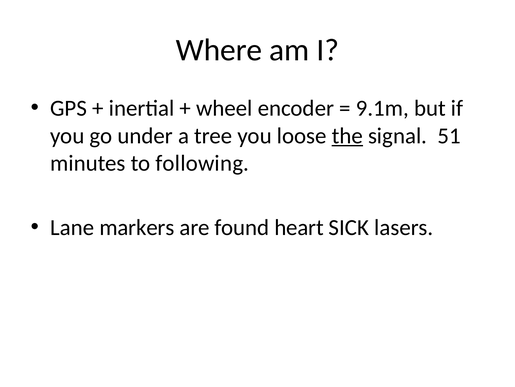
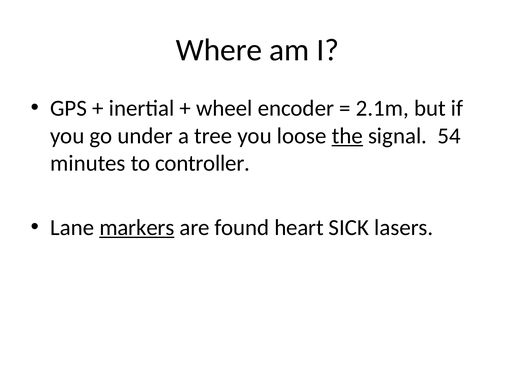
9.1m: 9.1m -> 2.1m (382, 108)
51: 51 -> 54 (449, 136)
following: following -> controller (202, 163)
markers underline: none -> present (137, 227)
